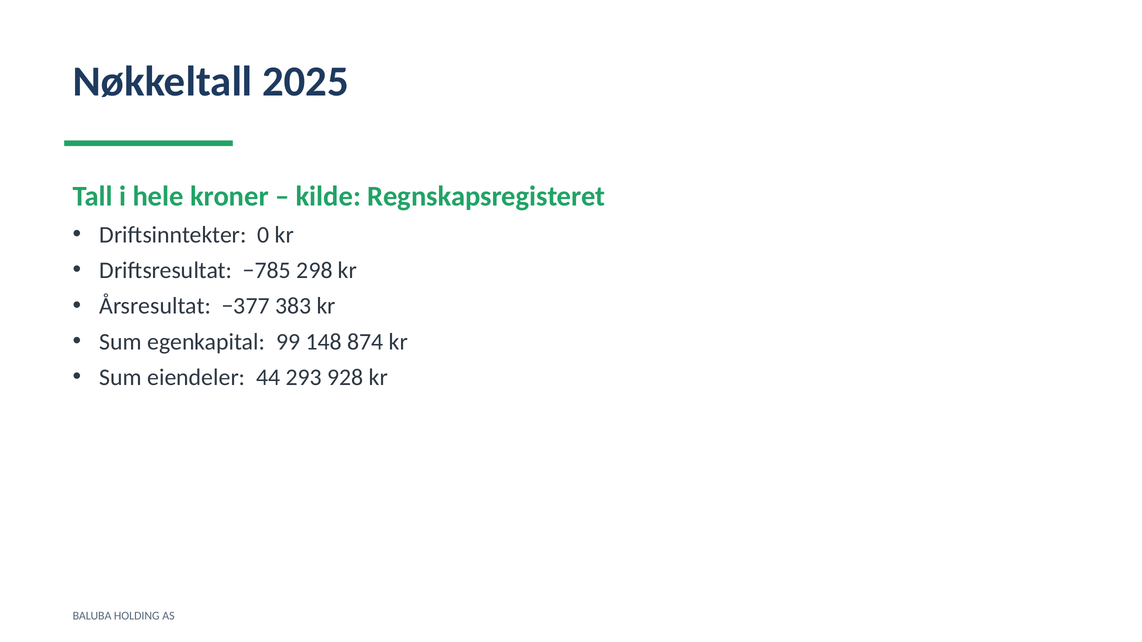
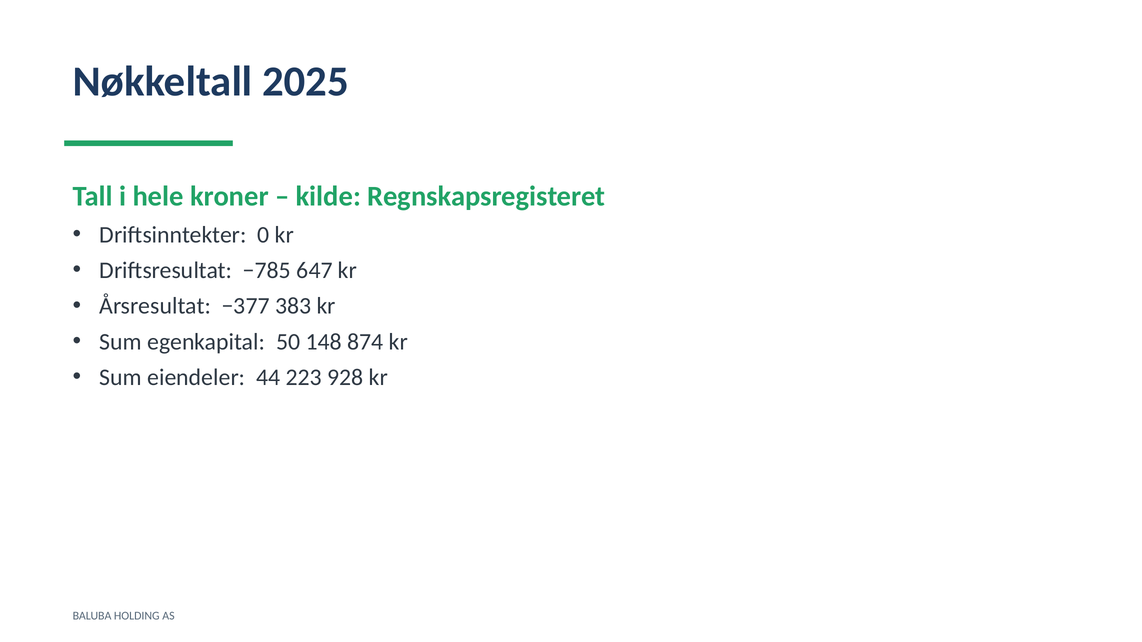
298: 298 -> 647 (315, 271)
99: 99 -> 50 (288, 342)
293: 293 -> 223 (304, 378)
